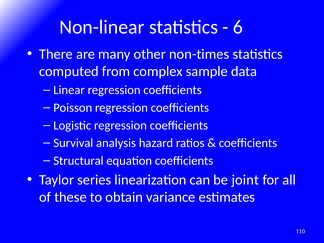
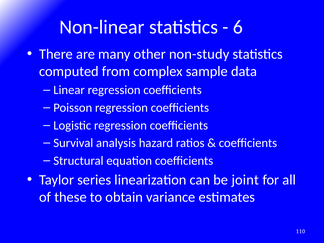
non-times: non-times -> non-study (199, 54)
